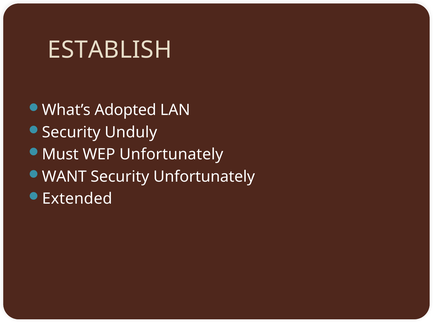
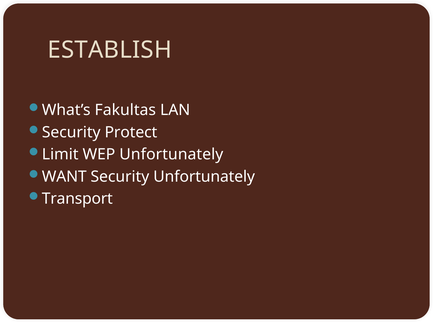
Adopted: Adopted -> Fakultas (125, 110)
Unduly: Unduly -> Protect (131, 133)
Must: Must -> Limit (60, 155)
Extended: Extended -> Transport (77, 199)
